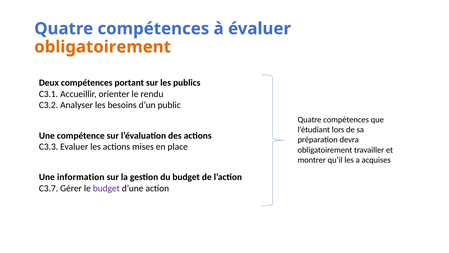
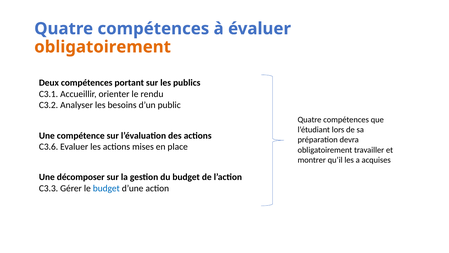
C3.3: C3.3 -> C3.6 (49, 147)
information: information -> décomposer (81, 177)
C3.7: C3.7 -> C3.3 (49, 188)
budget colour: purple -> blue (106, 188)
